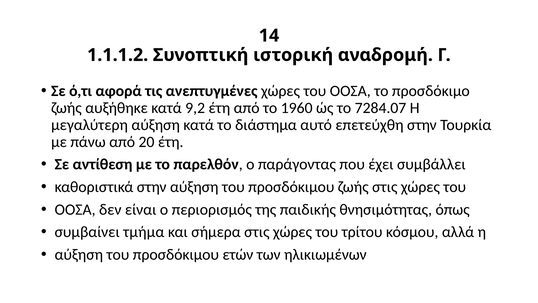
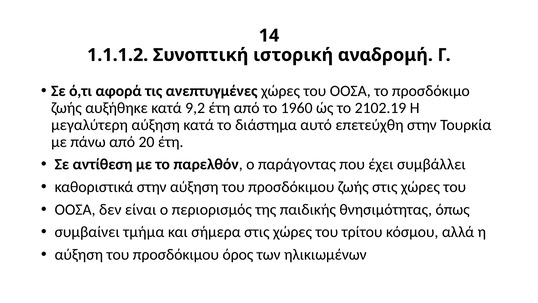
7284.07: 7284.07 -> 2102.19 (380, 108)
ετών: ετών -> όρος (238, 254)
